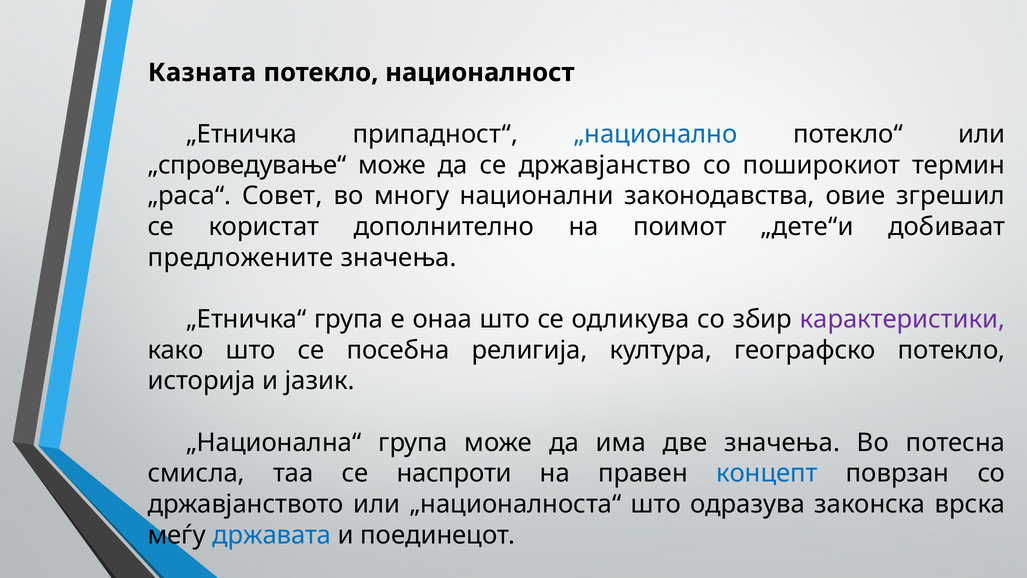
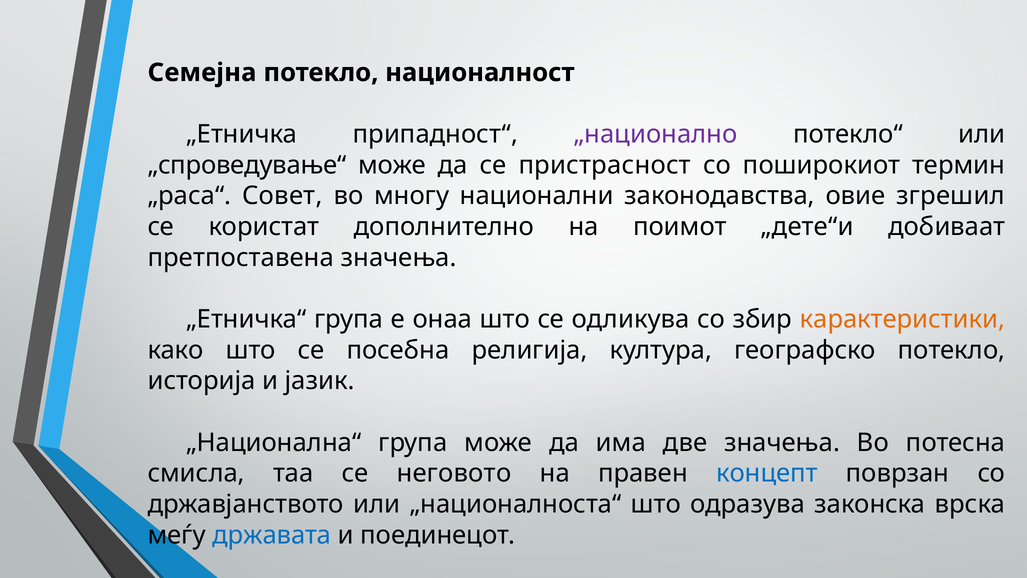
Казната: Казната -> Семејна (202, 73)
„национално colour: blue -> purple (656, 134)
државјанство: државјанство -> пристрасност (605, 165)
предложените: предложените -> претпоставена (241, 257)
карактеристики colour: purple -> orange (902, 319)
наспроти: наспроти -> неговото (454, 473)
